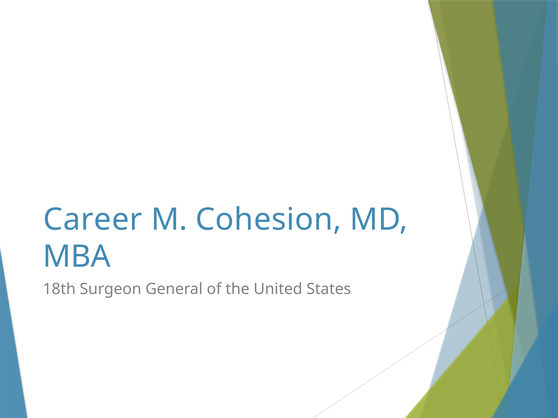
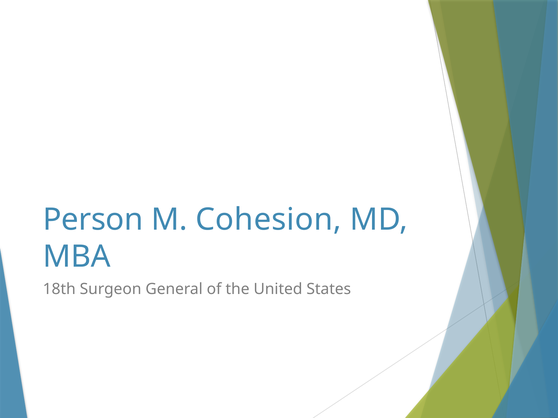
Career: Career -> Person (93, 220)
